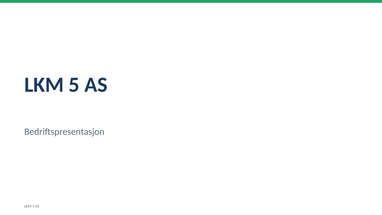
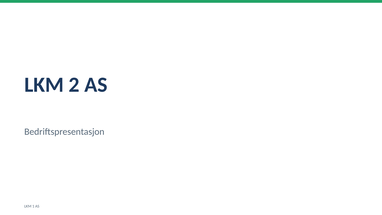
5: 5 -> 2 (74, 85)
